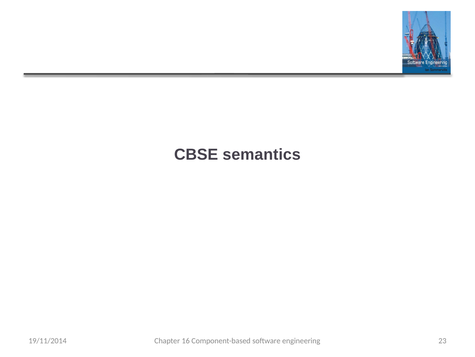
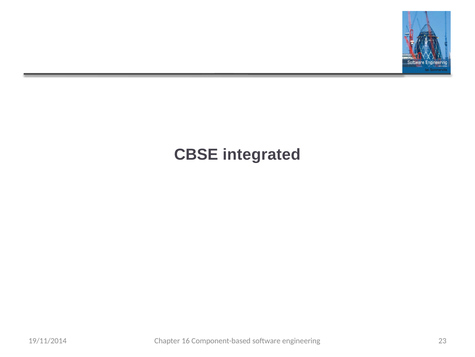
semantics: semantics -> integrated (262, 154)
